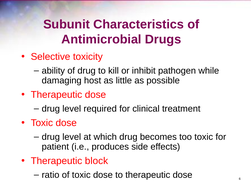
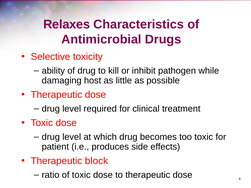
Subunit: Subunit -> Relaxes (67, 24)
